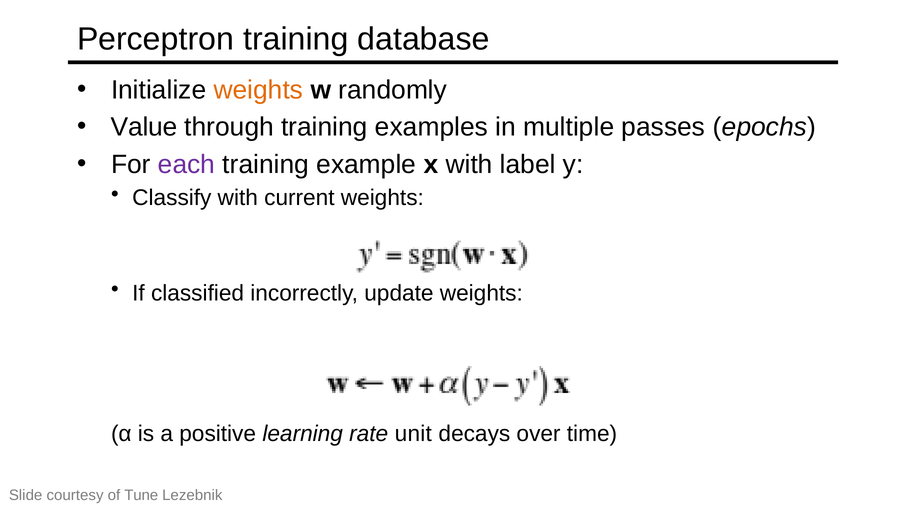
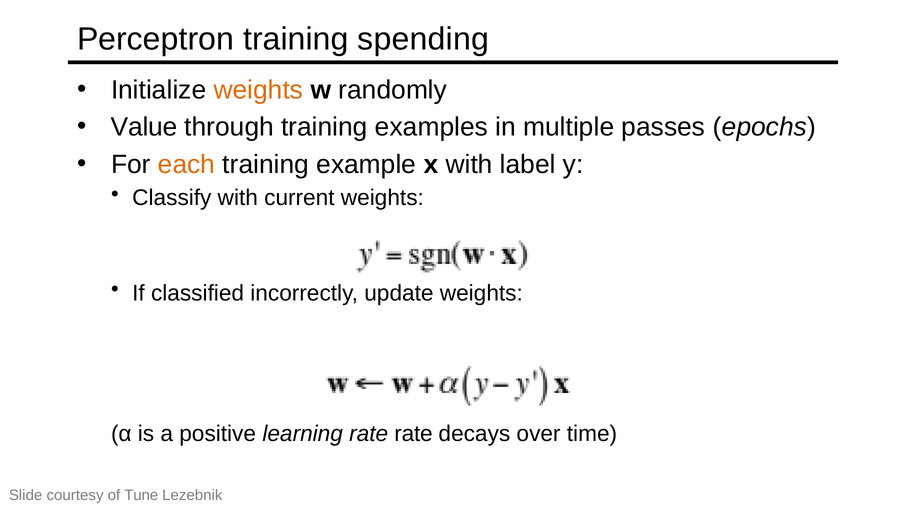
database: database -> spending (423, 39)
each colour: purple -> orange (187, 164)
rate unit: unit -> rate (414, 433)
